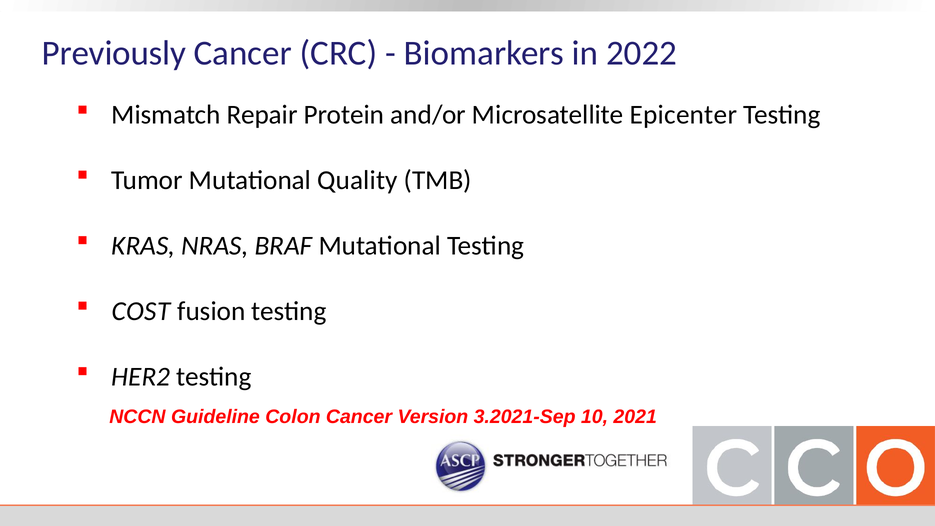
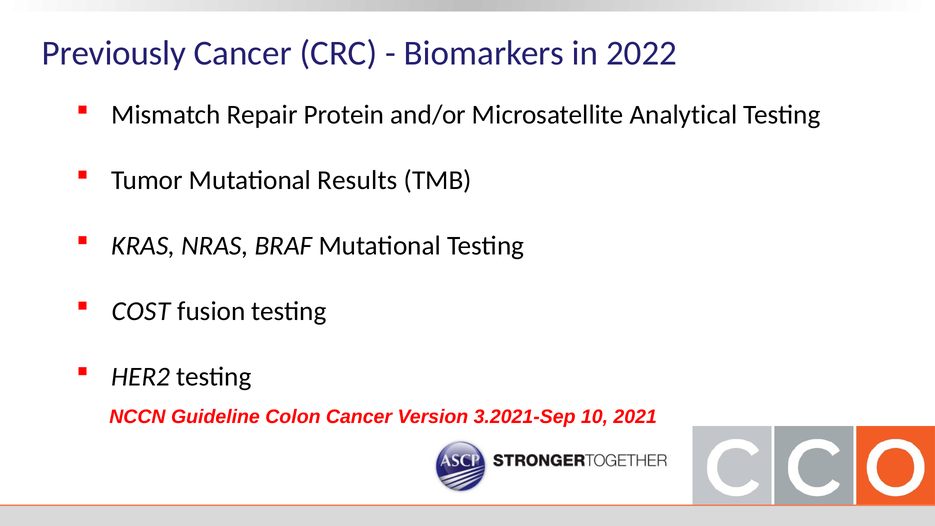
Epicenter: Epicenter -> Analytical (683, 115)
Quality: Quality -> Results (357, 180)
